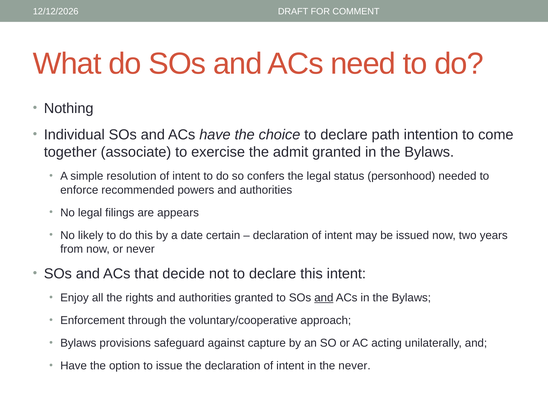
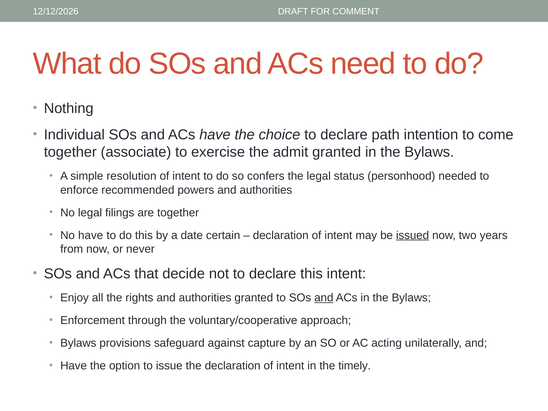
are appears: appears -> together (178, 213)
No likely: likely -> have (91, 235)
issued underline: none -> present (413, 235)
the never: never -> timely (355, 366)
